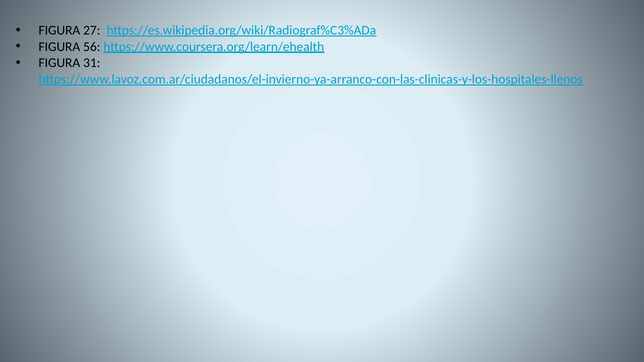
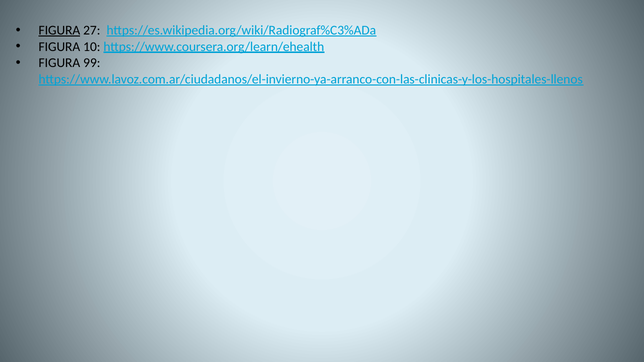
FIGURA underline: none -> present (59, 30)
56: 56 -> 10 (92, 47)
31: 31 -> 99 (92, 63)
